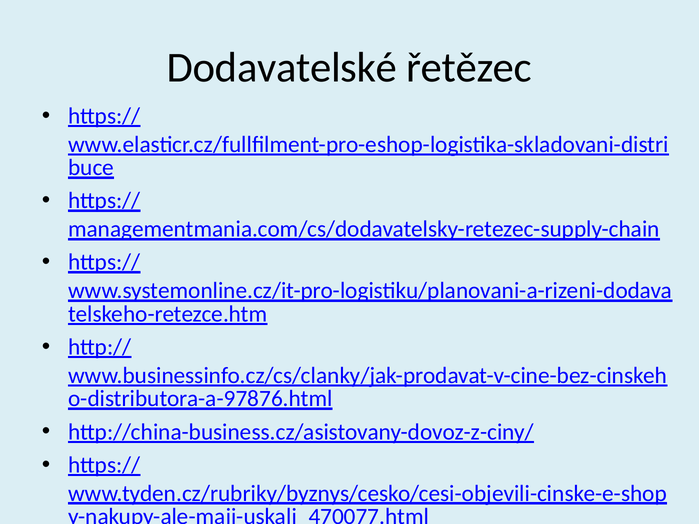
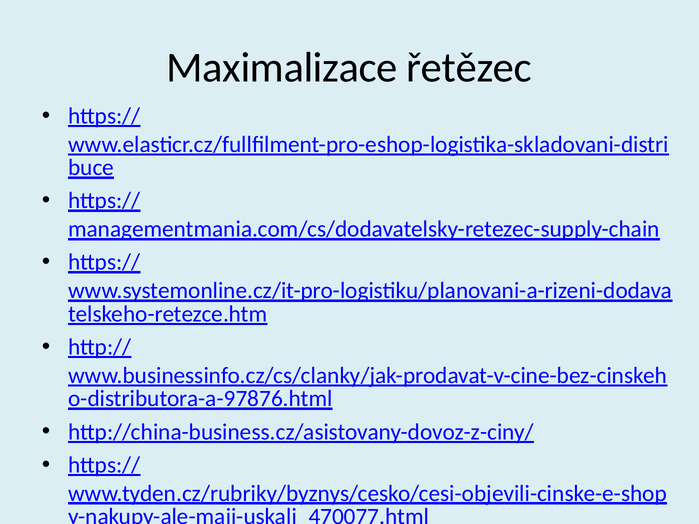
Dodavatelské: Dodavatelské -> Maximalizace (282, 68)
